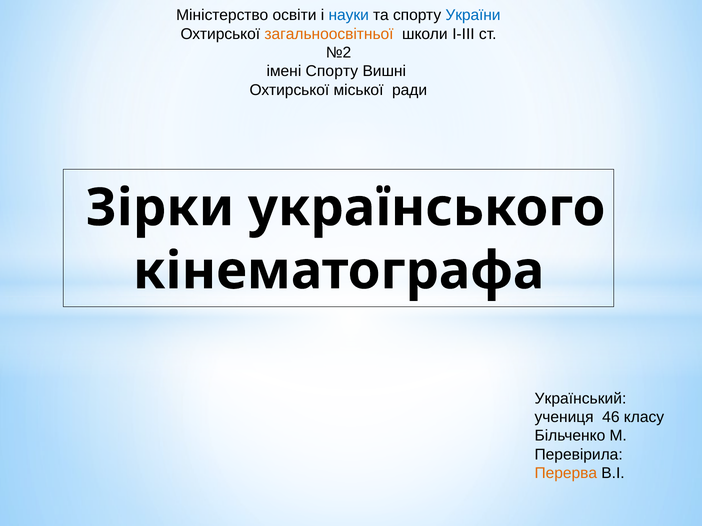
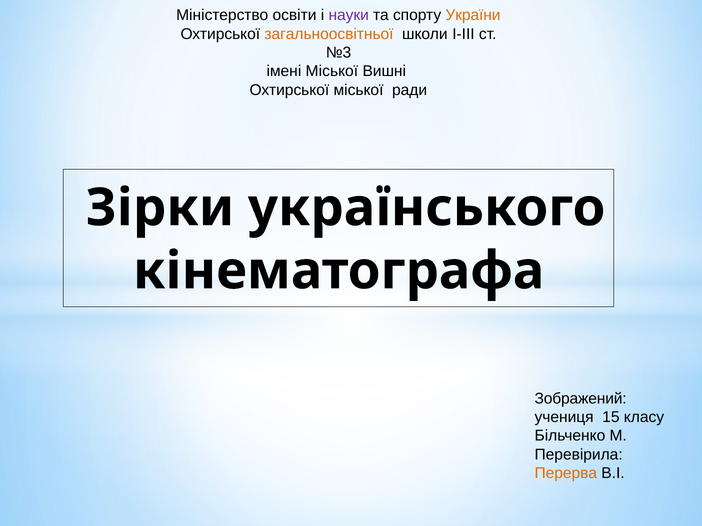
науки colour: blue -> purple (349, 15)
України colour: blue -> orange (473, 15)
№2: №2 -> №3 (339, 53)
імені Спорту: Спорту -> Міської (332, 71)
Український: Український -> Зображений (581, 399)
46: 46 -> 15 (611, 417)
